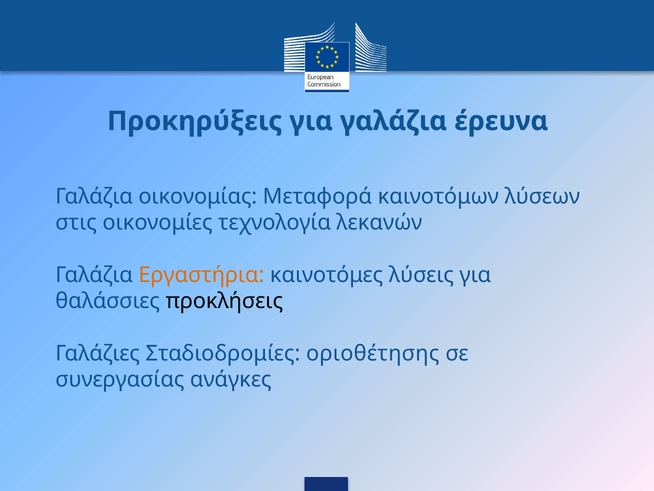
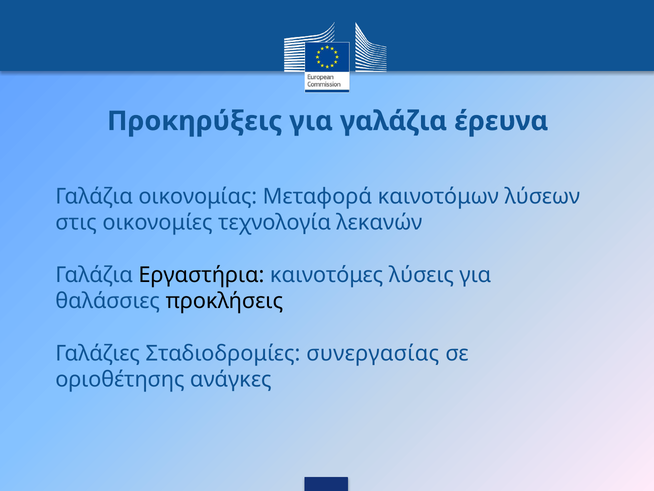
Εργαστήρια colour: orange -> black (201, 275)
οριοθέτησης: οριοθέτησης -> συνεργασίας (373, 353)
συνεργασίας: συνεργασίας -> οριοθέτησης (120, 379)
